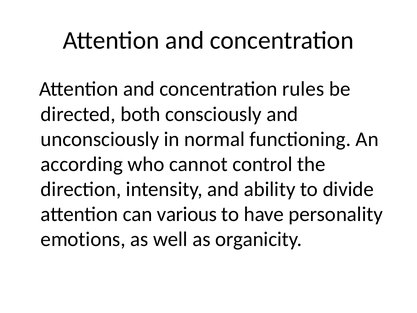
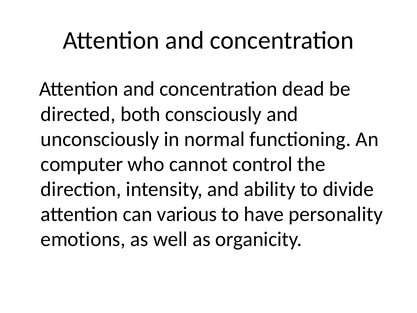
rules: rules -> dead (303, 89)
according: according -> computer (82, 164)
